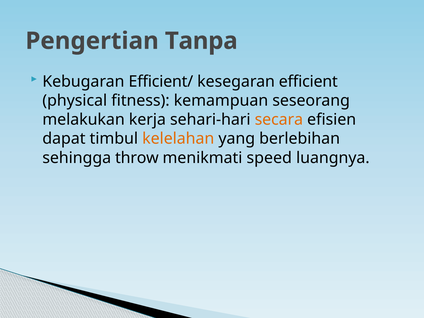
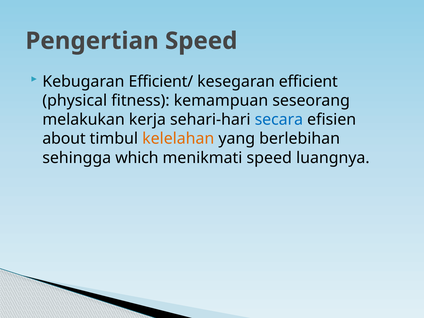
Pengertian Tanpa: Tanpa -> Speed (201, 41)
secara colour: orange -> blue (279, 120)
dapat: dapat -> about (64, 139)
throw: throw -> which (137, 158)
